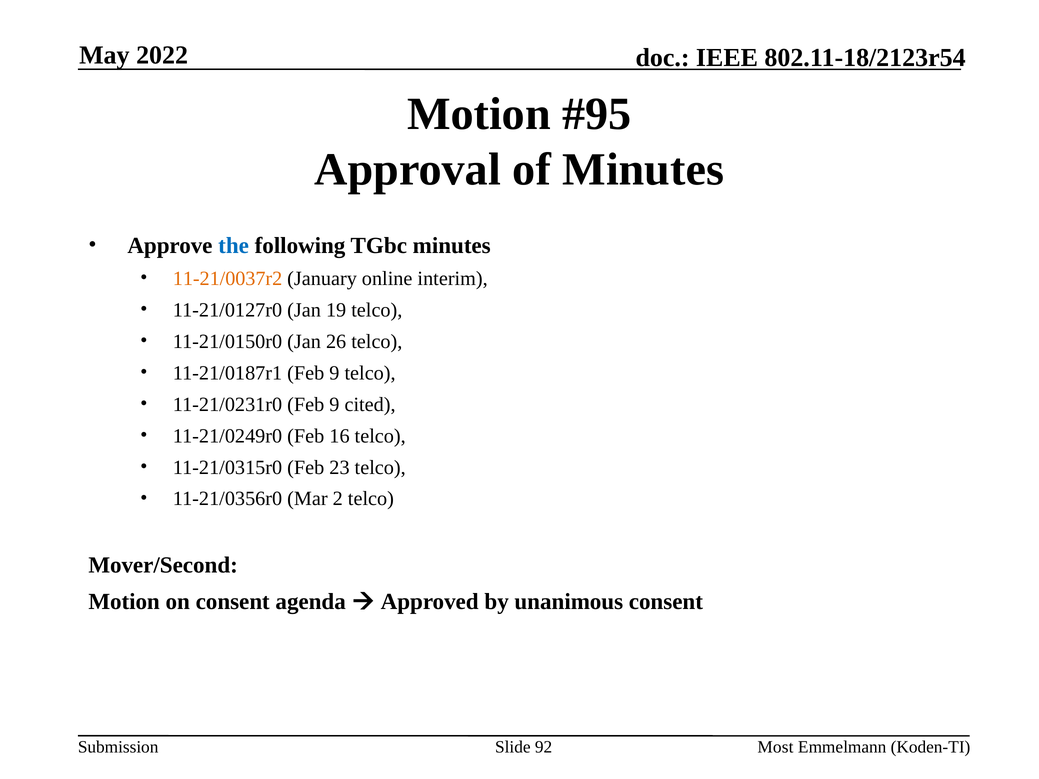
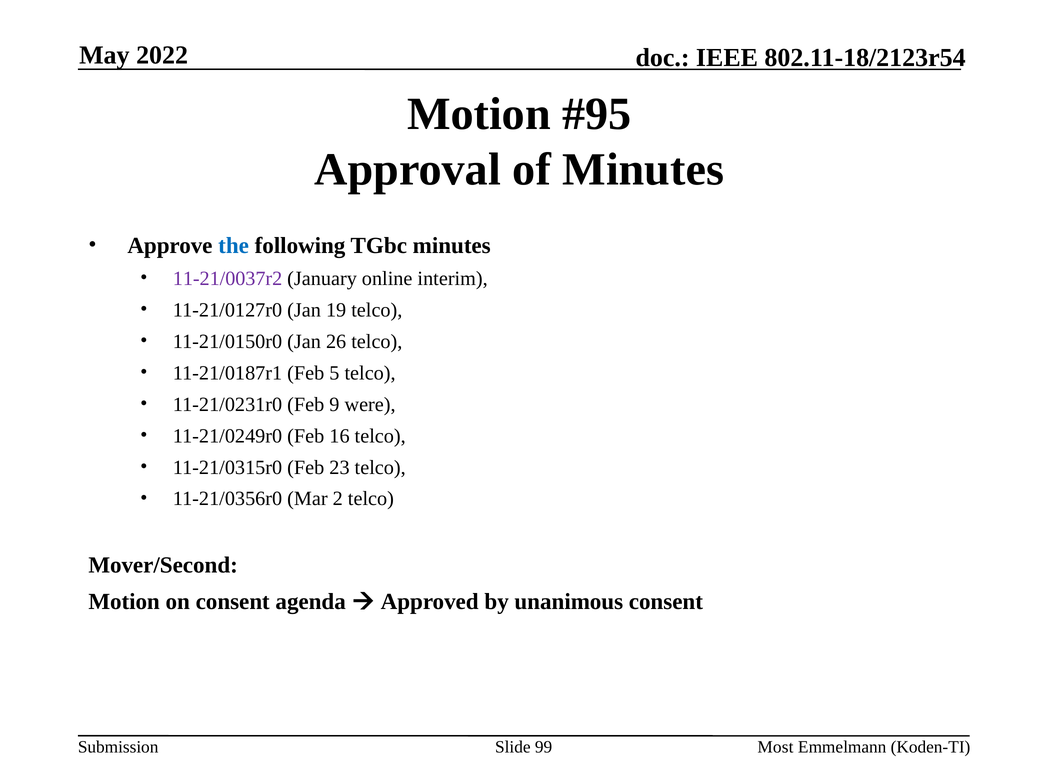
11-21/0037r2 colour: orange -> purple (228, 279)
11-21/0187r1 Feb 9: 9 -> 5 (334, 373)
cited: cited -> were (370, 405)
92: 92 -> 99 (544, 747)
